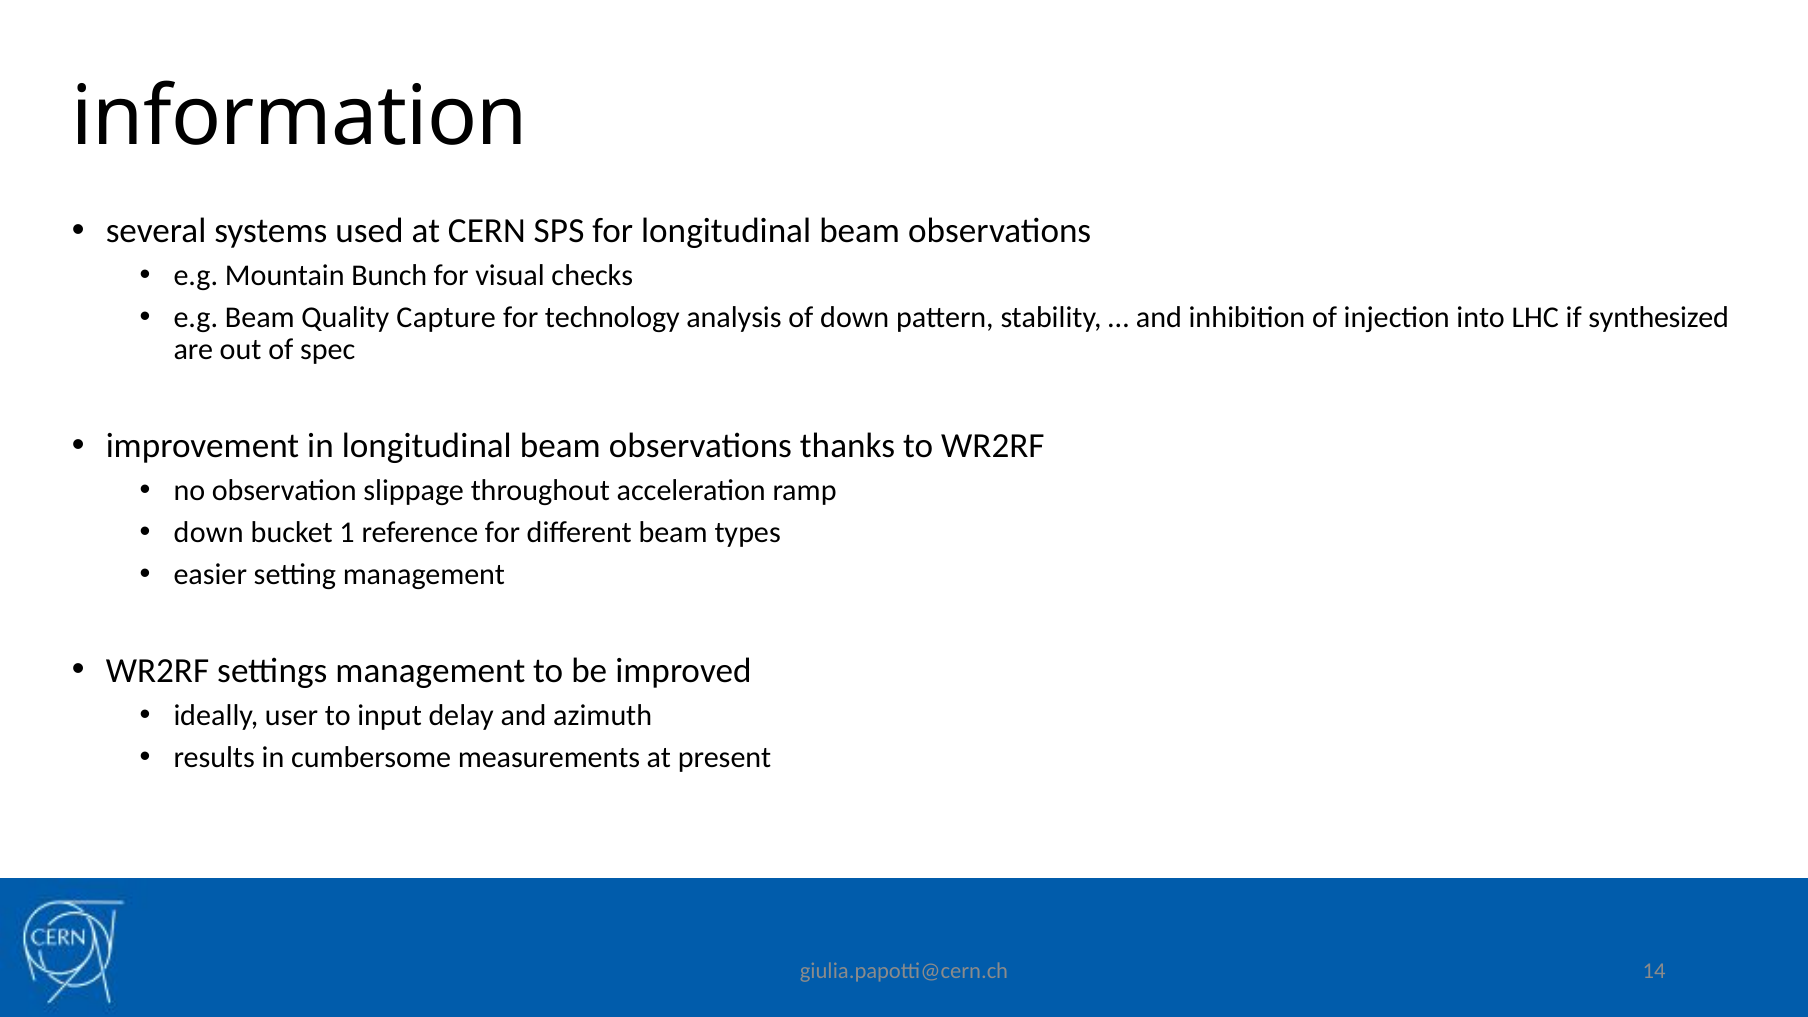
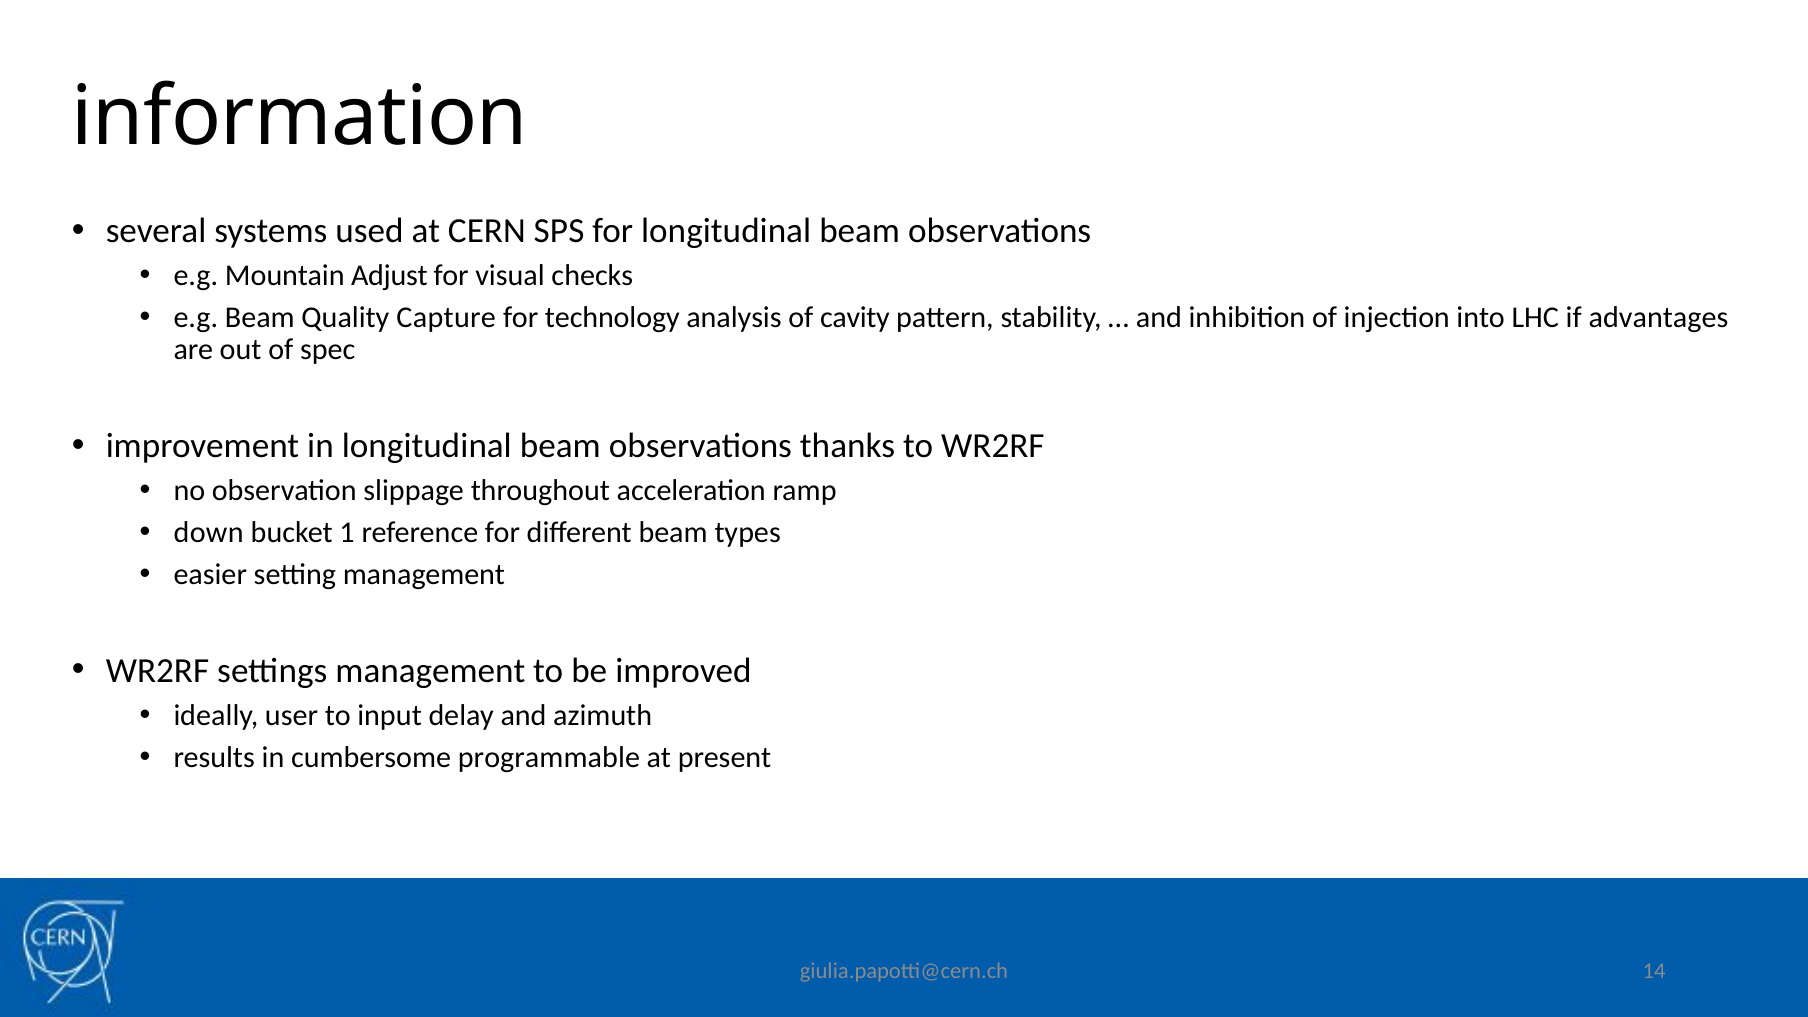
Bunch: Bunch -> Adjust (389, 275)
of down: down -> cavity (855, 317)
synthesized: synthesized -> advantages (1658, 317)
measurements: measurements -> programmable (549, 757)
